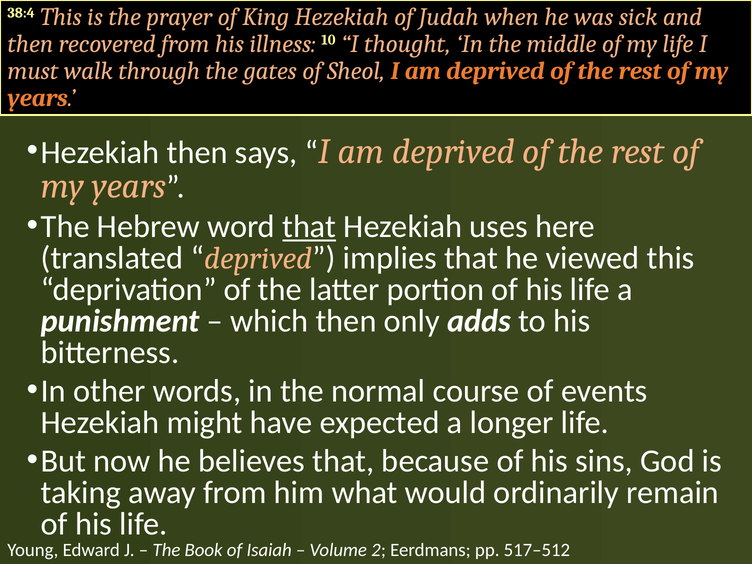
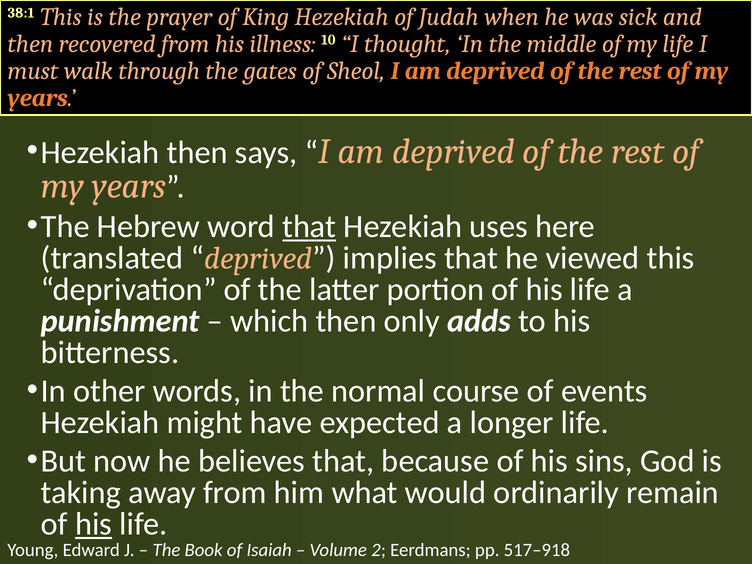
38:4: 38:4 -> 38:1 (21, 13)
his underline: none -> present (94, 524)
517–512: 517–512 -> 517–918 (537, 550)
